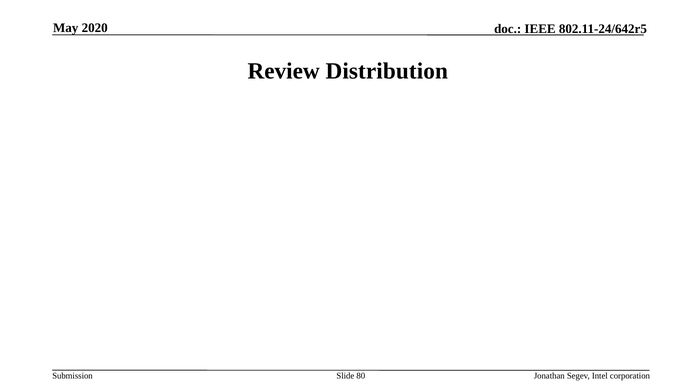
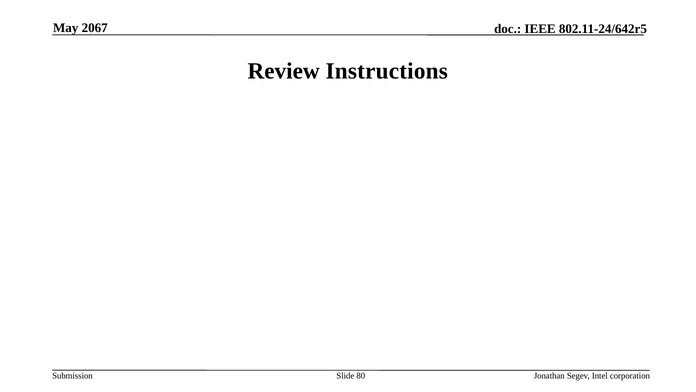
2020: 2020 -> 2067 (95, 28)
Distribution: Distribution -> Instructions (387, 71)
